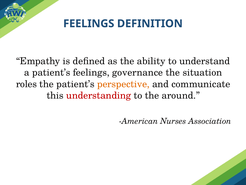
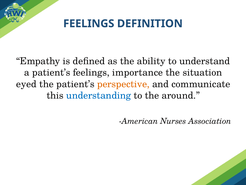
governance: governance -> importance (138, 72)
roles: roles -> eyed (26, 84)
understanding colour: red -> blue (99, 95)
